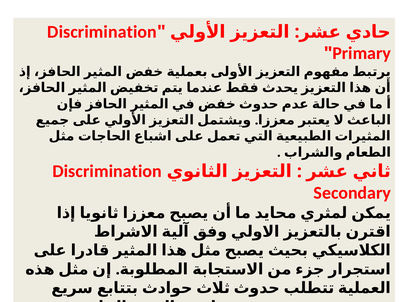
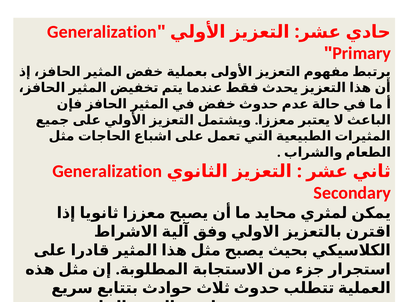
Discrimination: Discrimination -> Generalization (102, 32)
Discrimination: Discrimination -> Generalization (107, 172)
